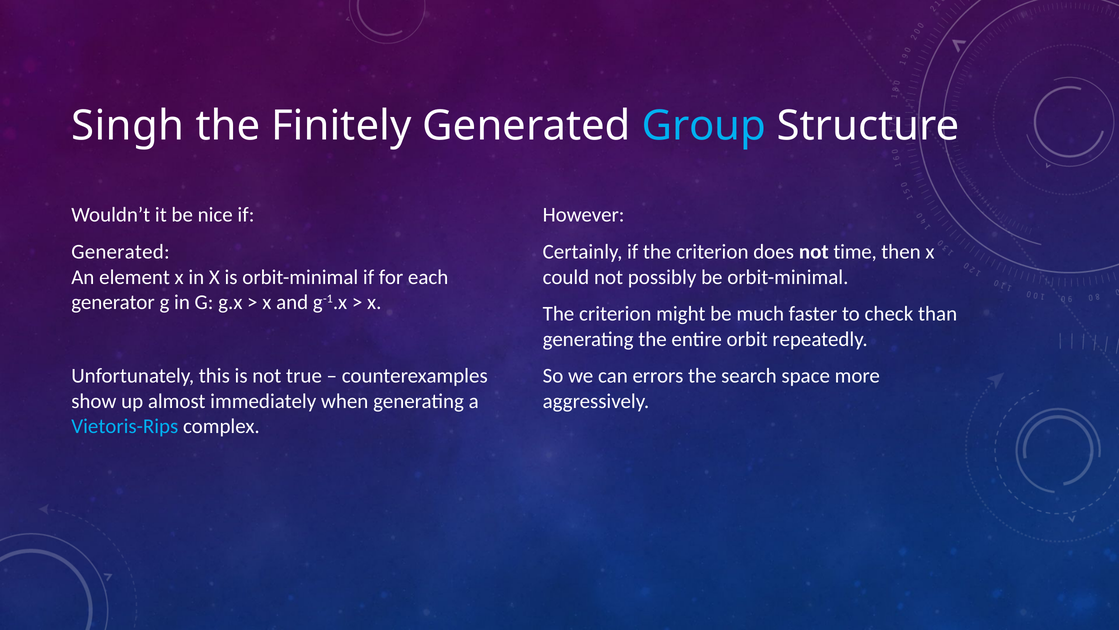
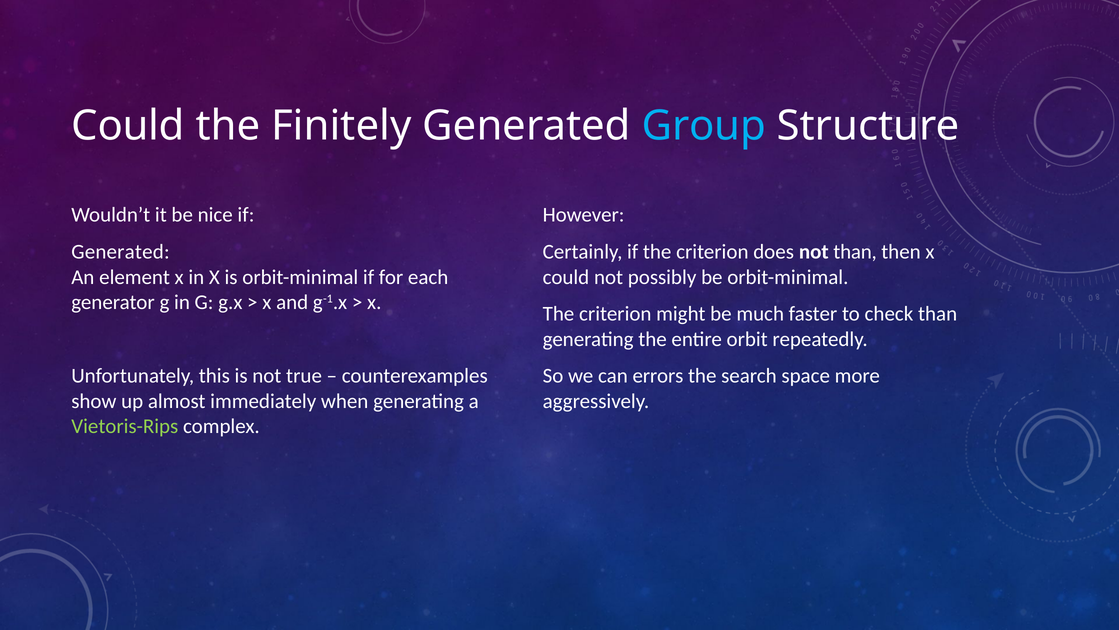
Singh: Singh -> Could (128, 126)
not time: time -> than (855, 252)
Vietoris-Rips colour: light blue -> light green (125, 426)
